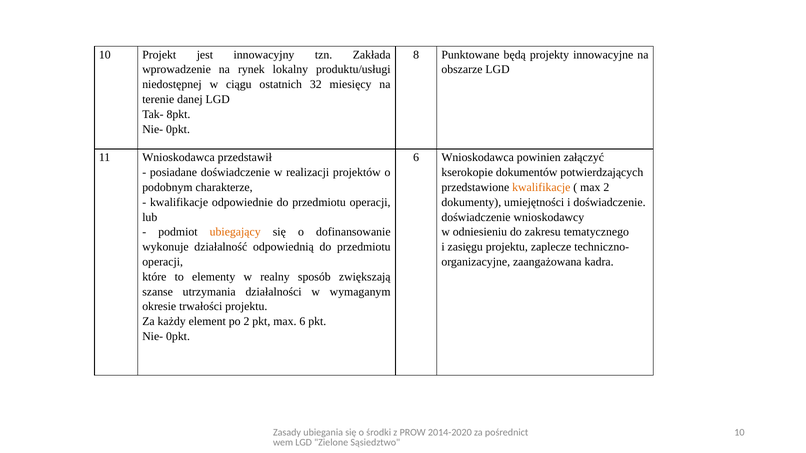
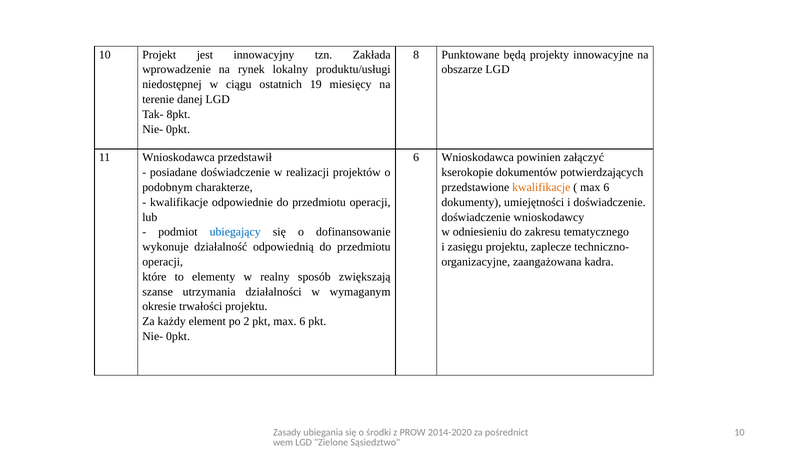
32: 32 -> 19 (316, 85)
2: 2 -> 6 (606, 187)
ubiegający colour: orange -> blue (235, 232)
